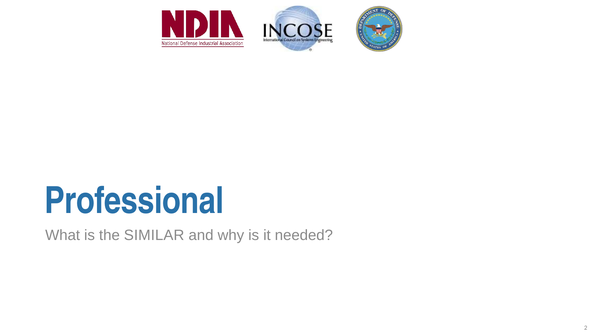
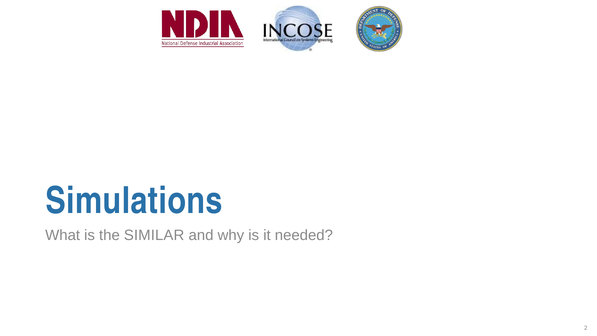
Professional: Professional -> Simulations (134, 201)
